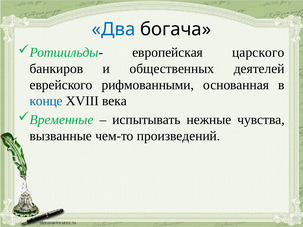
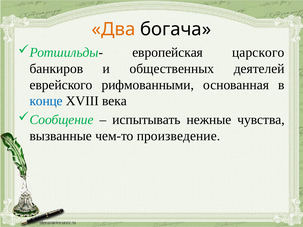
Два colour: blue -> orange (113, 29)
Временные: Временные -> Сообщение (62, 120)
произведений: произведений -> произведение (179, 136)
